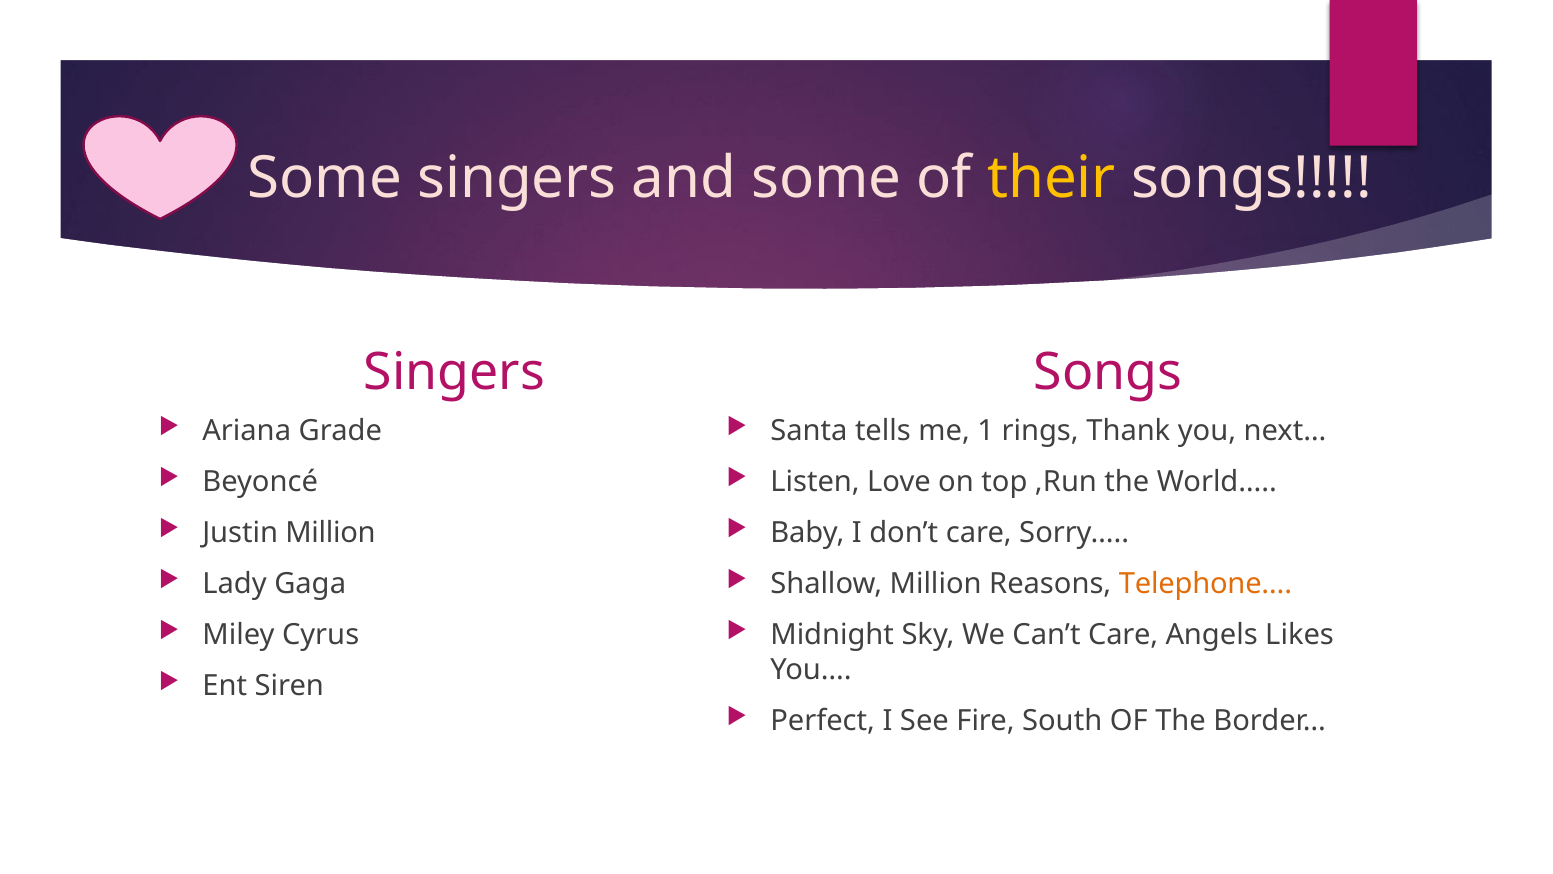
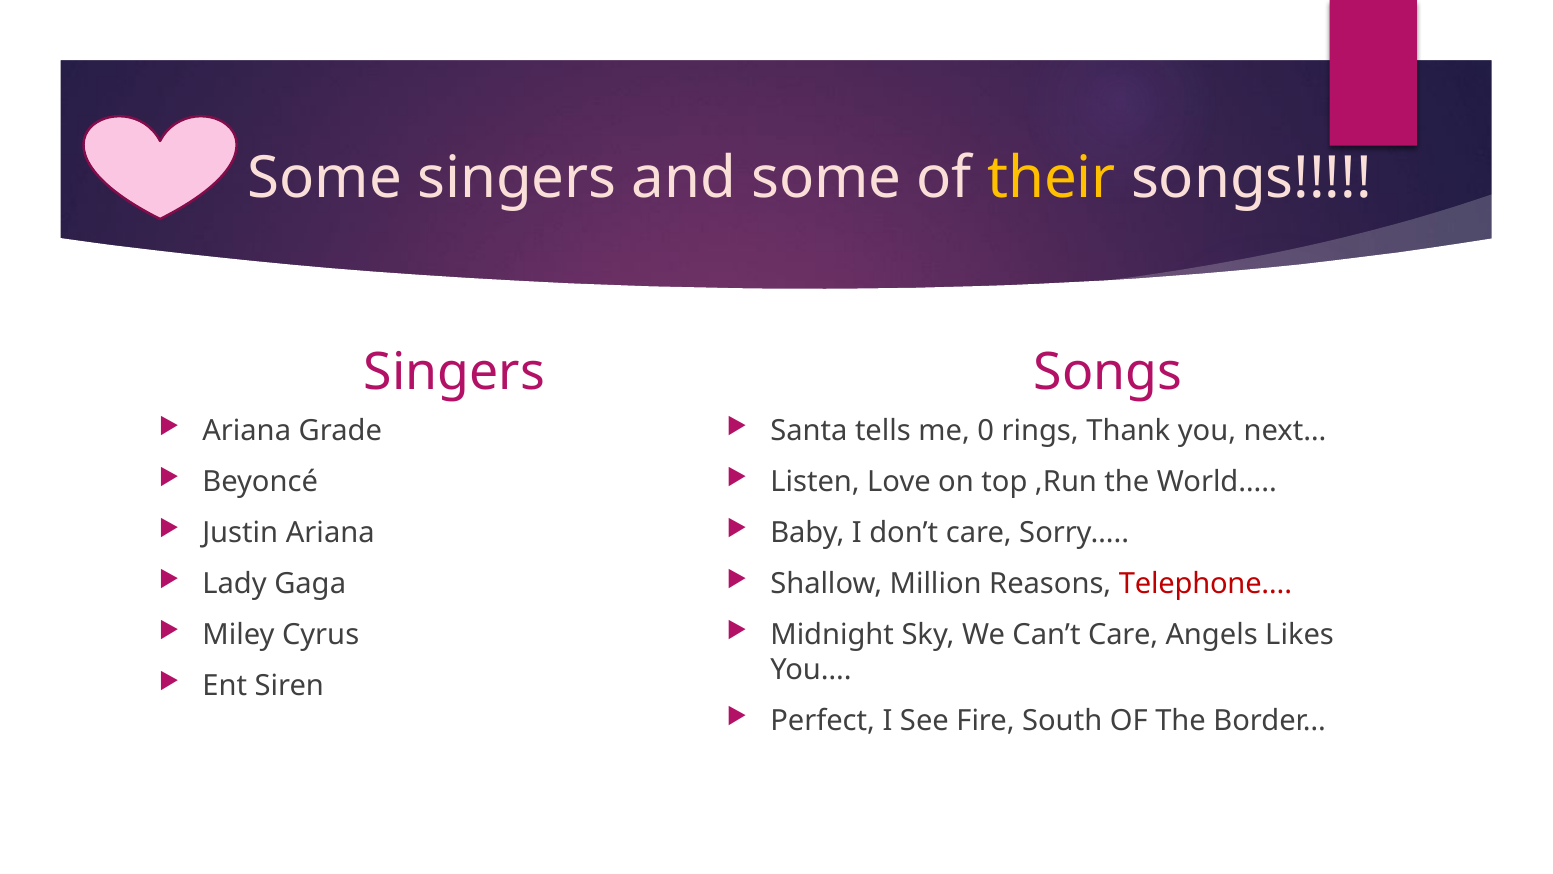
1: 1 -> 0 (986, 430)
Justin Million: Million -> Ariana (330, 533)
Telephone… colour: orange -> red (1205, 584)
